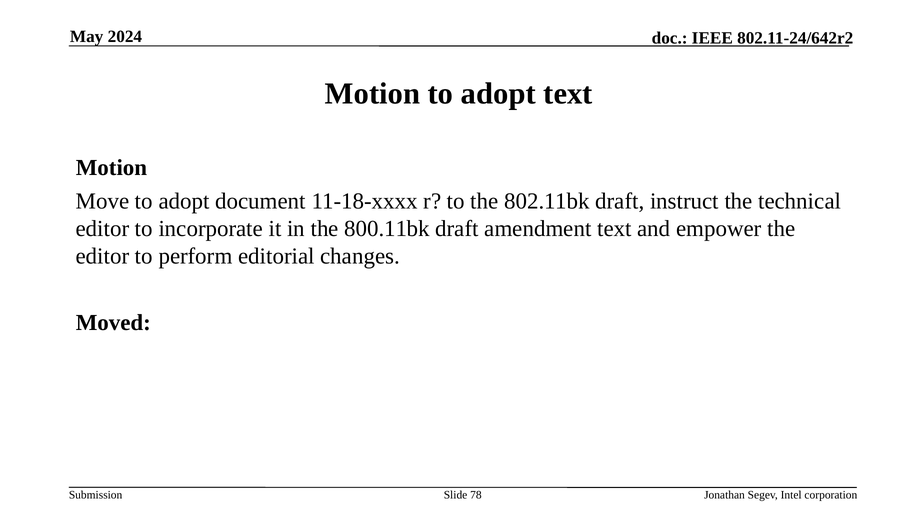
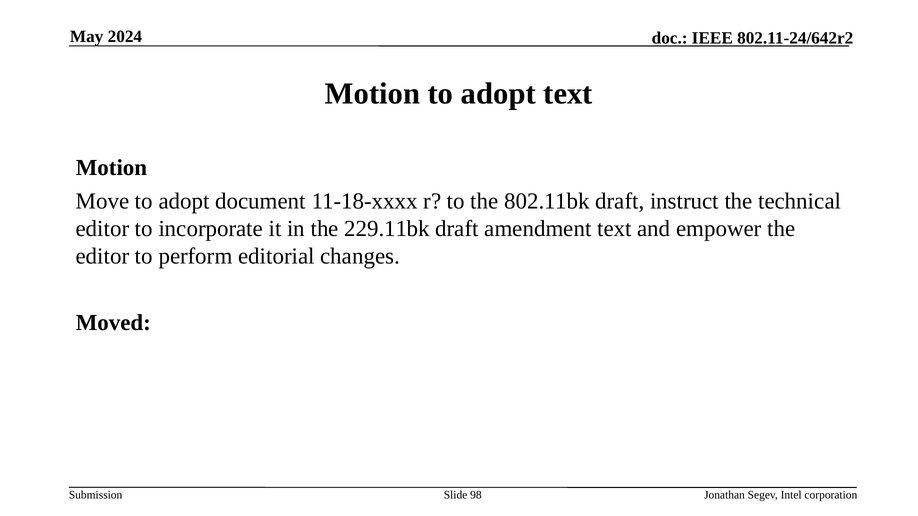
800.11bk: 800.11bk -> 229.11bk (387, 229)
78: 78 -> 98 (476, 495)
